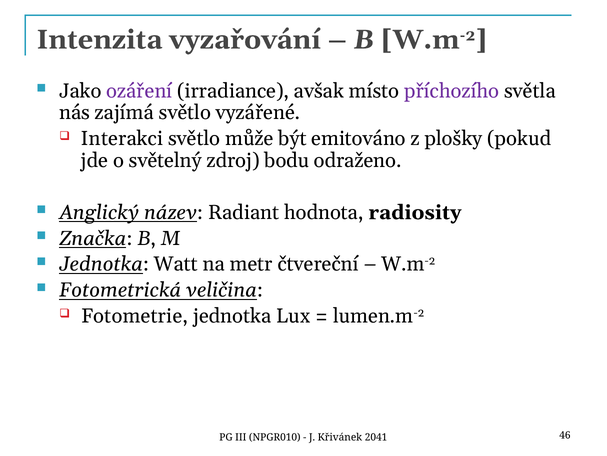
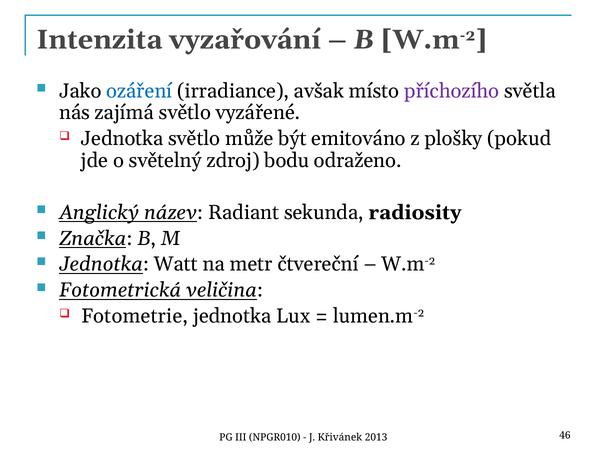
ozáření colour: purple -> blue (139, 91)
Interakci: Interakci -> Jednotka (122, 138)
hodnota: hodnota -> sekunda (324, 212)
2041: 2041 -> 2013 (376, 437)
